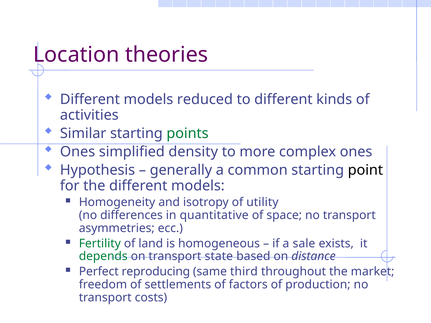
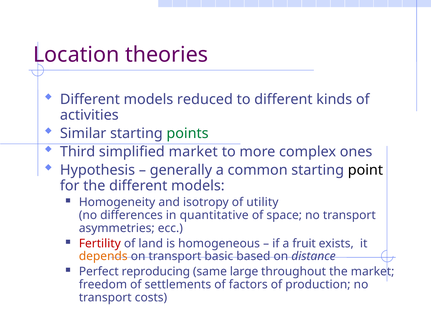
Ones: Ones -> Third (78, 152)
simplified density: density -> market (193, 152)
Fertility colour: green -> red (100, 244)
sale: sale -> fruit (304, 244)
depends colour: green -> orange (103, 257)
state: state -> basic (219, 257)
third: third -> large (244, 272)
